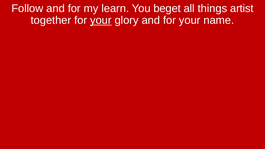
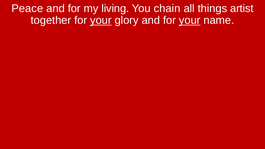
Follow: Follow -> Peace (27, 8)
learn: learn -> living (115, 8)
beget: beget -> chain (167, 8)
your underline: none -> present (190, 20)
